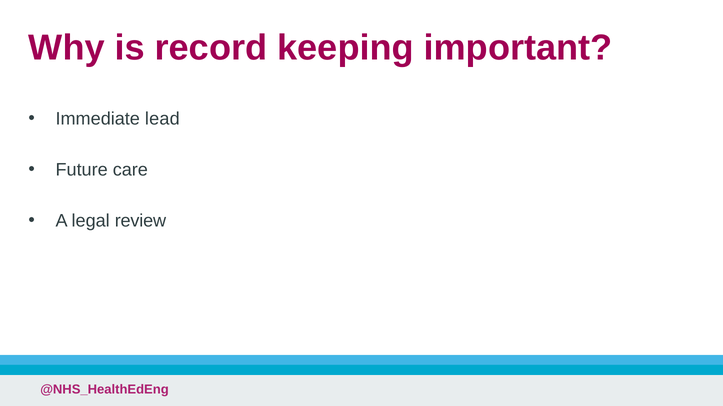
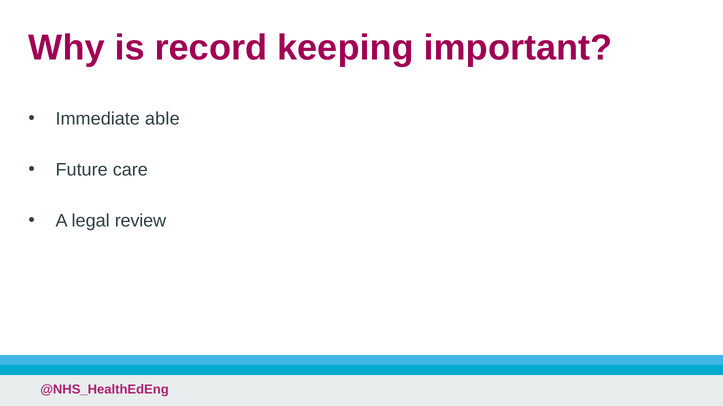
lead: lead -> able (162, 119)
